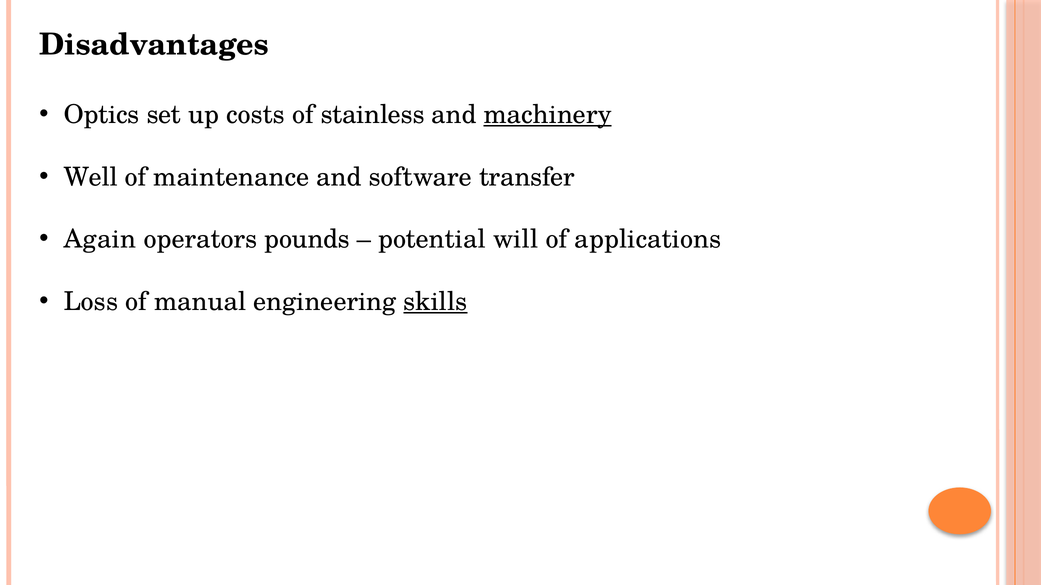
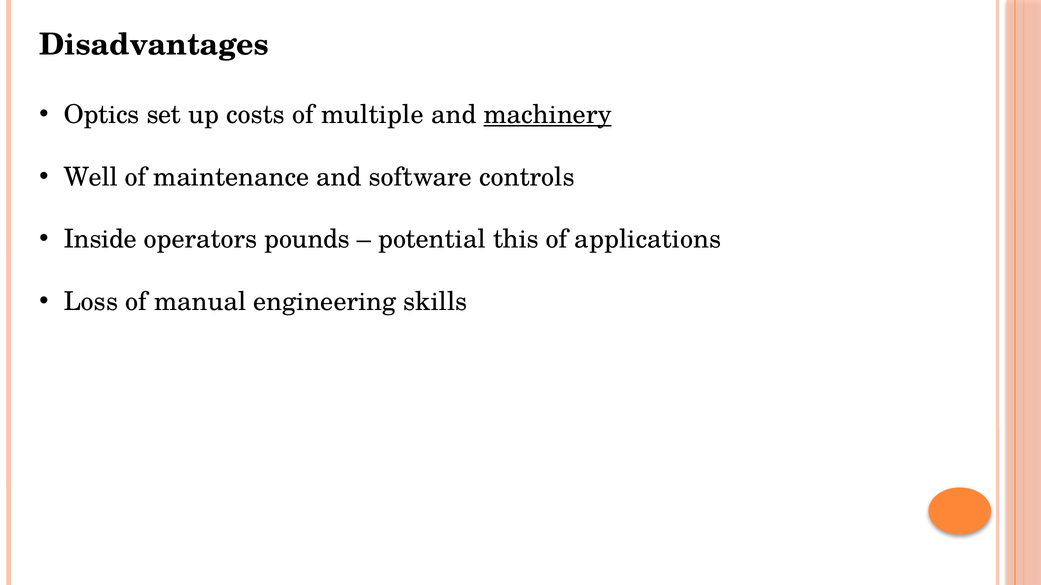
stainless: stainless -> multiple (372, 115)
transfer: transfer -> controls (527, 177)
Again: Again -> Inside (100, 240)
will: will -> this (516, 240)
skills underline: present -> none (435, 302)
